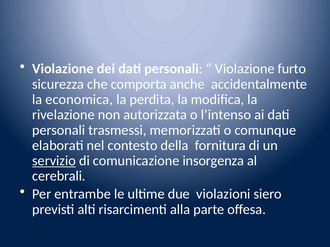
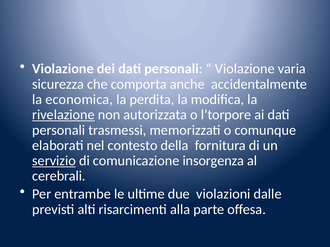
furto: furto -> varia (292, 69)
rivelazione underline: none -> present (63, 115)
l’intenso: l’intenso -> l’torpore (226, 115)
siero: siero -> dalle (268, 194)
